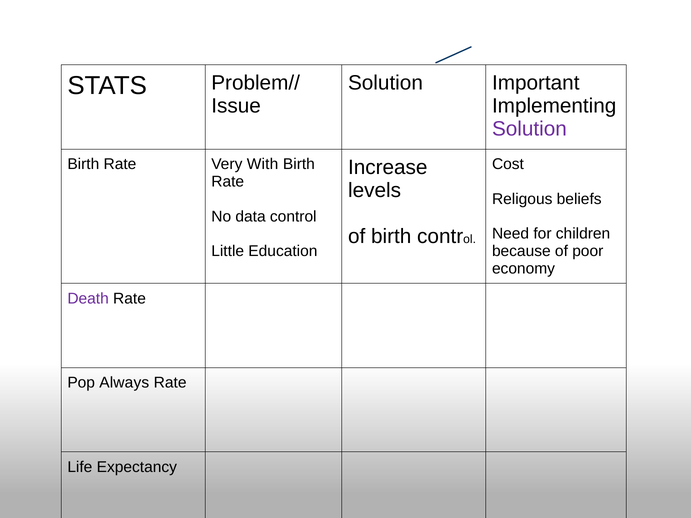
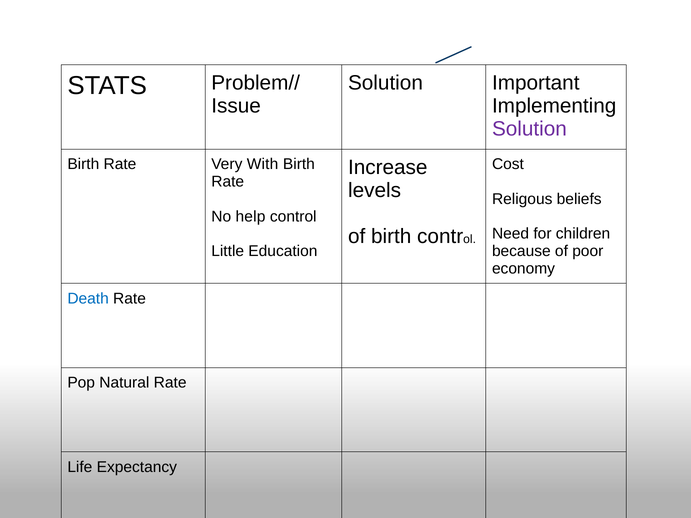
data: data -> help (250, 217)
Death colour: purple -> blue (88, 299)
Always: Always -> Natural (124, 383)
